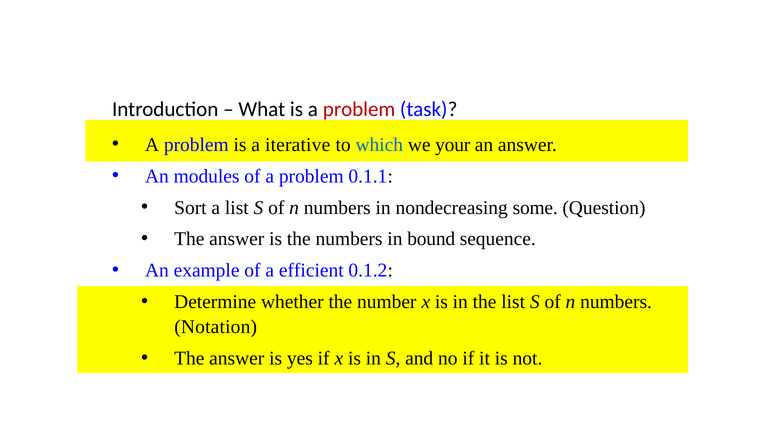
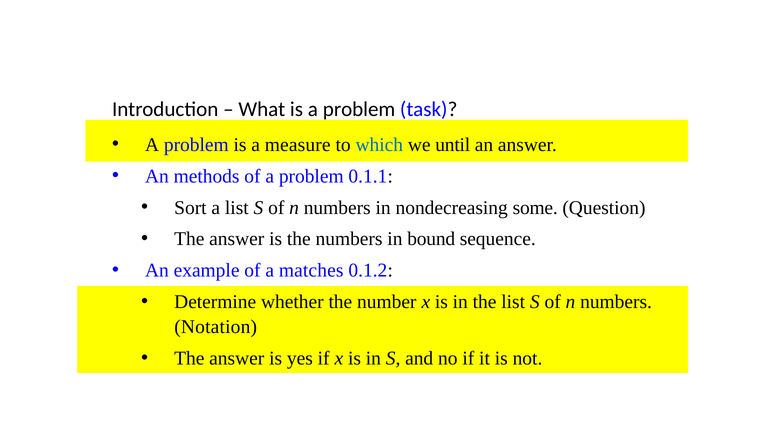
problem colour: red -> black (359, 109)
iterative: iterative -> measure (298, 145)
your: your -> until (453, 145)
modules: modules -> methods (207, 176)
efficient: efficient -> matches (311, 270)
